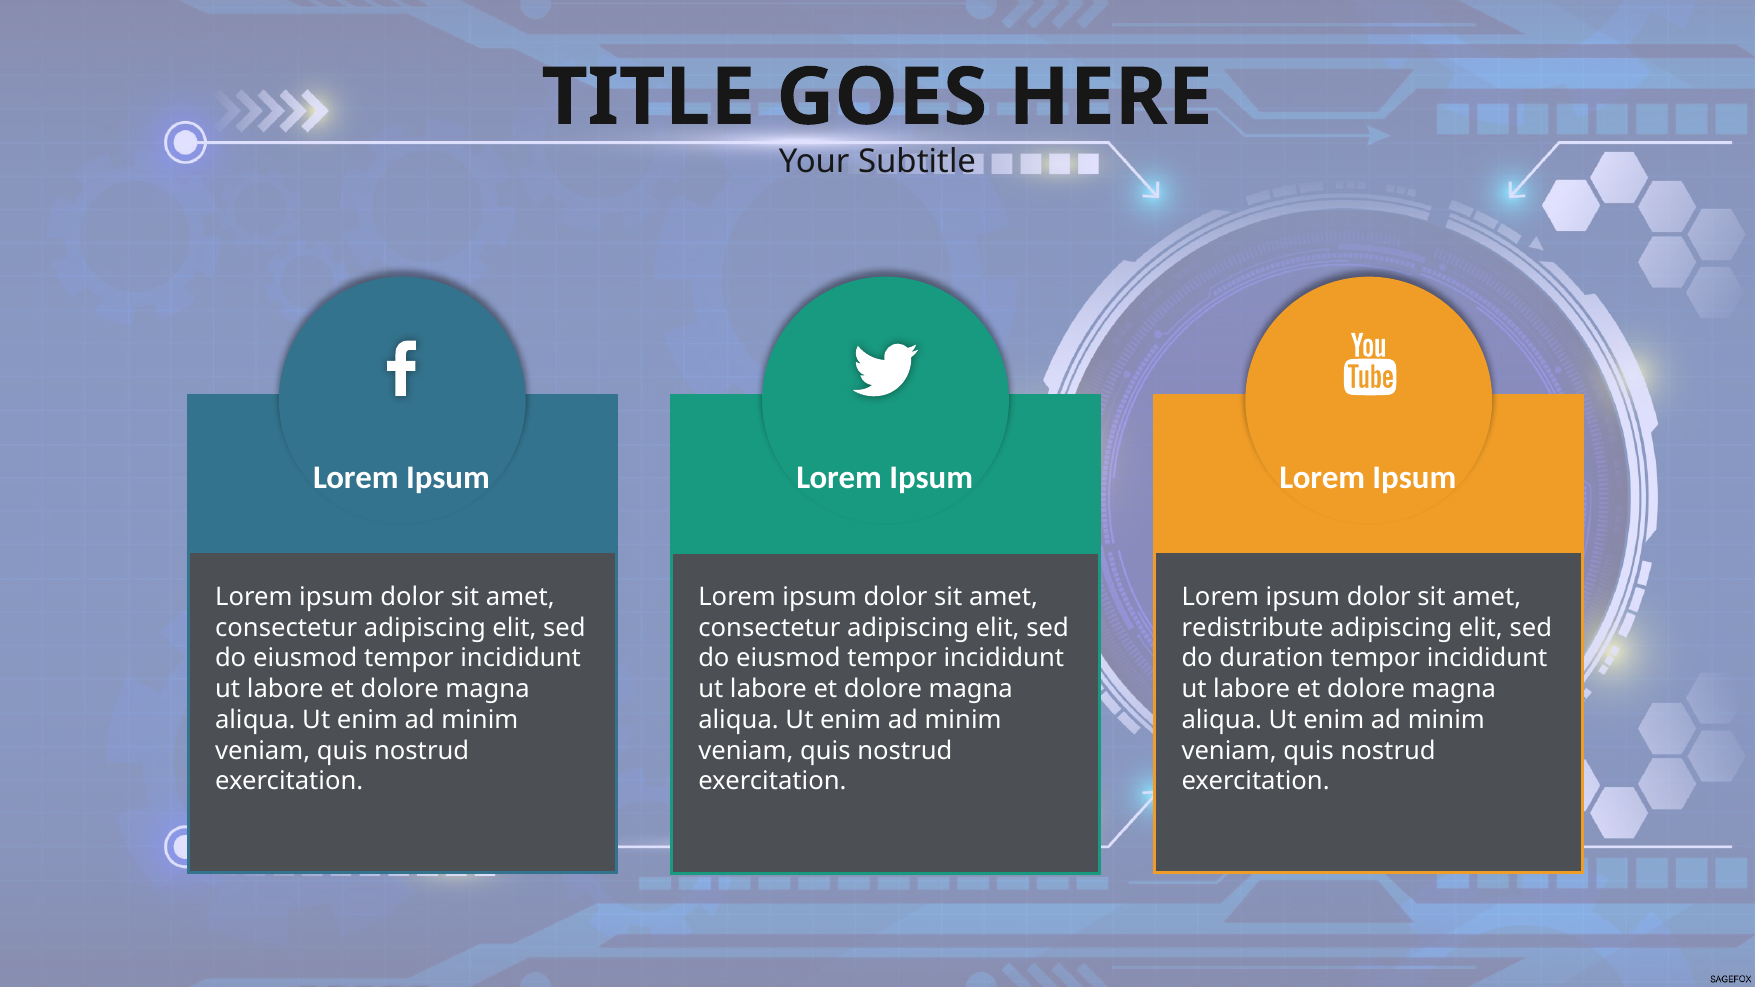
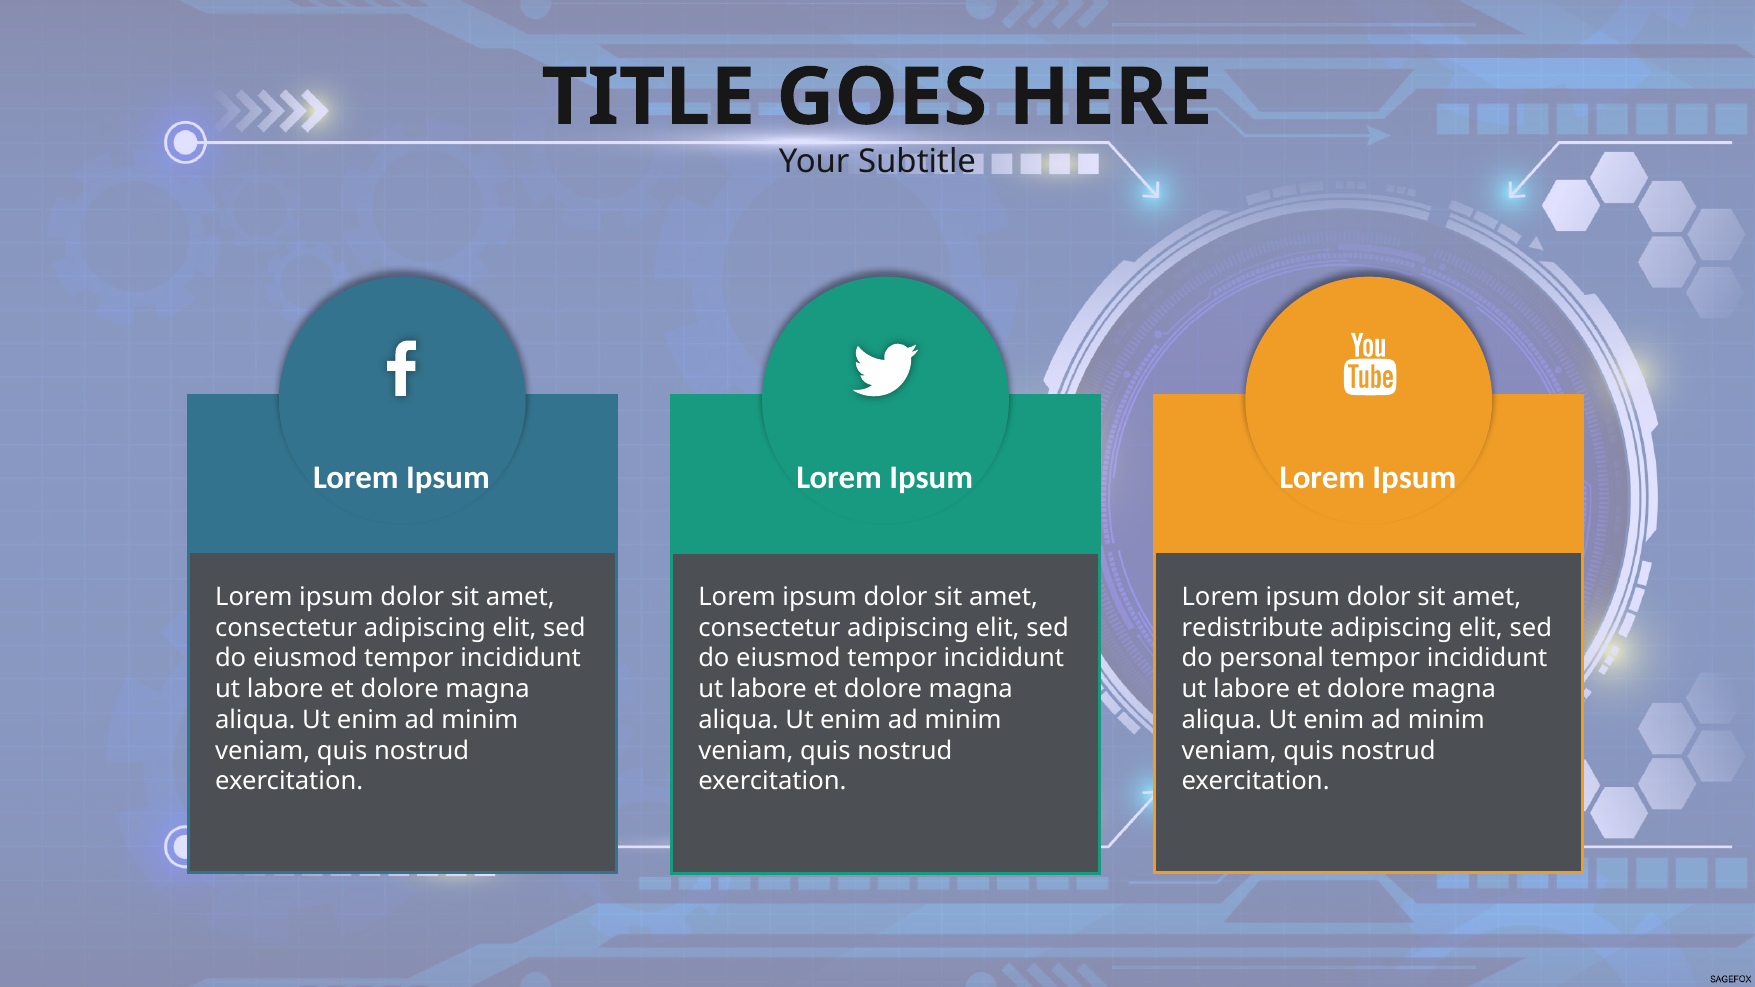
duration: duration -> personal (1272, 659)
